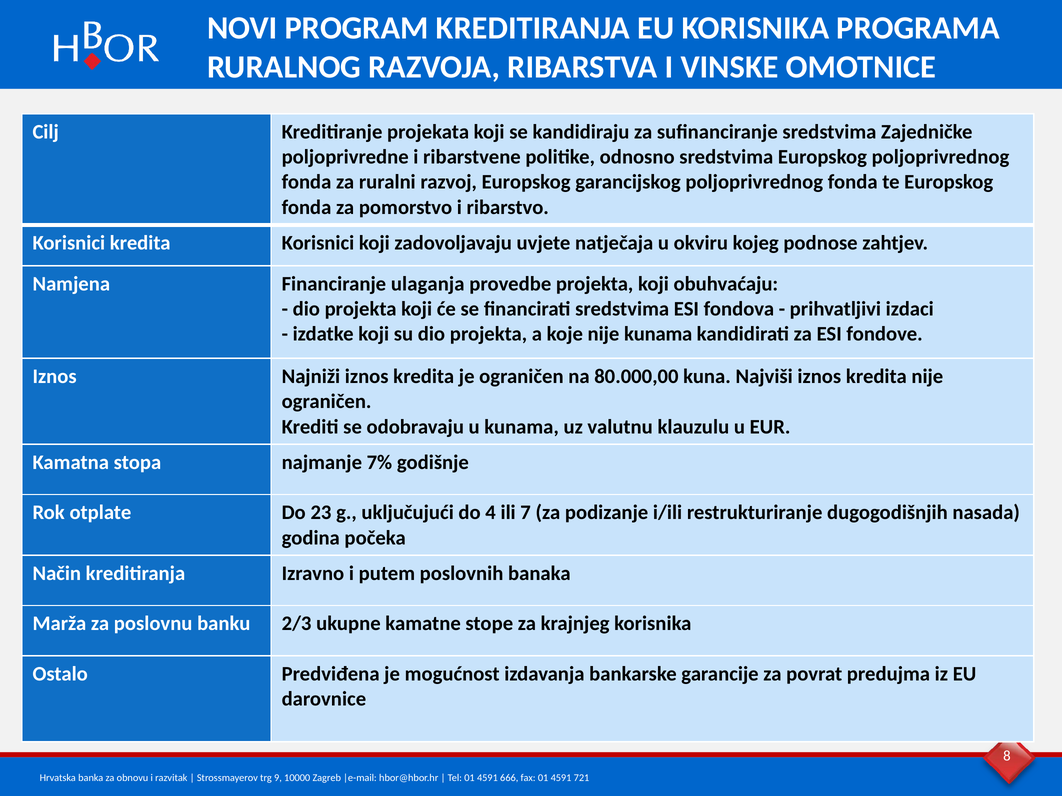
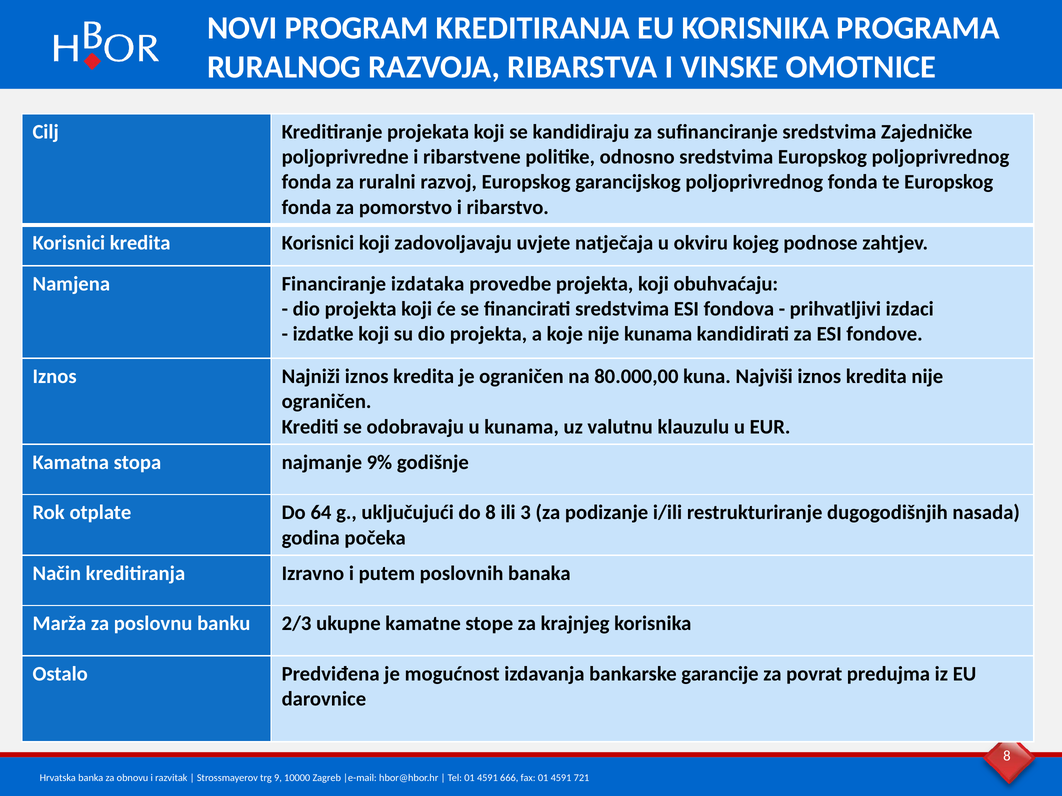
ulaganja: ulaganja -> izdataka (428, 284)
7%: 7% -> 9% (379, 463)
23: 23 -> 64 (321, 513)
do 4: 4 -> 8 (491, 513)
7: 7 -> 3 (526, 513)
